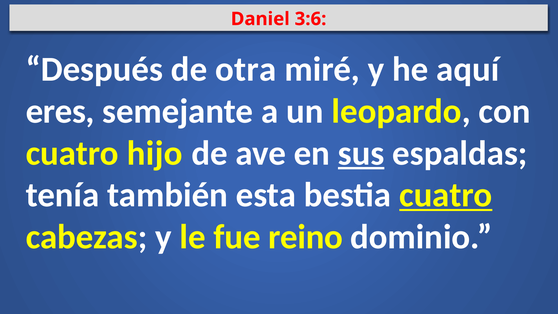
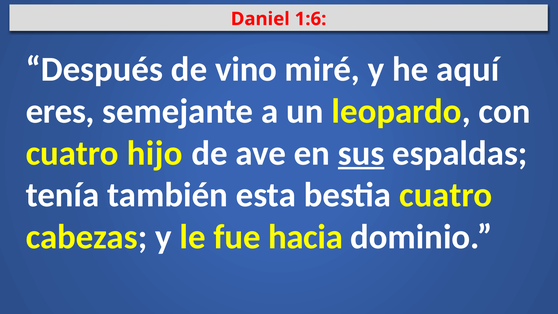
3:6: 3:6 -> 1:6 (311, 19)
otra: otra -> vino (246, 69)
cuatro underline: present -> none (446, 195)
reino: reino -> hacia (306, 237)
